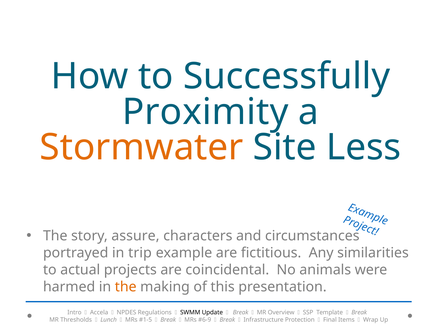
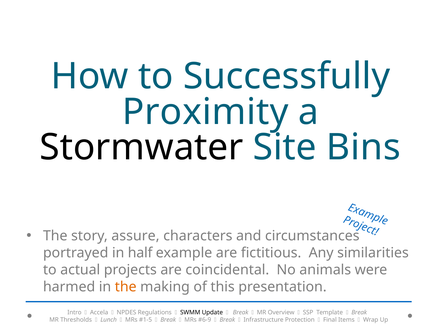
Stormwater colour: orange -> black (142, 147)
Less: Less -> Bins (364, 147)
trip: trip -> half (140, 253)
